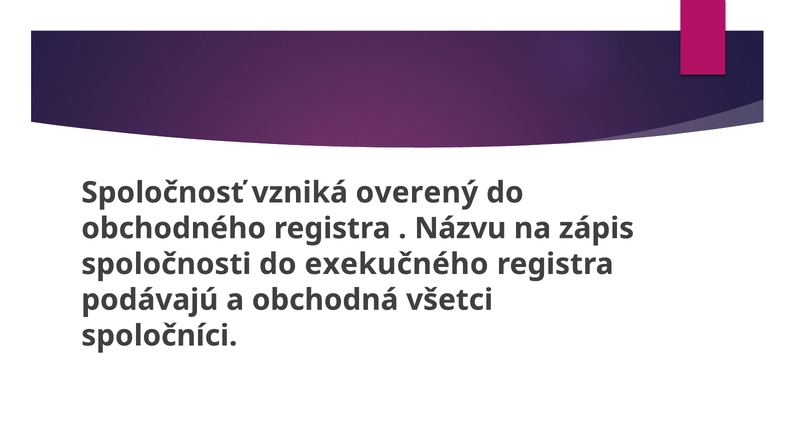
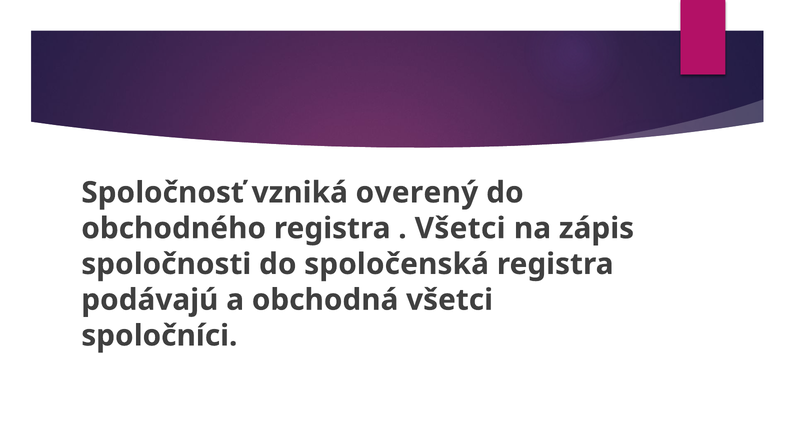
Názvu: Názvu -> Všetci (460, 228)
exekučného: exekučného -> spoločenská (397, 264)
